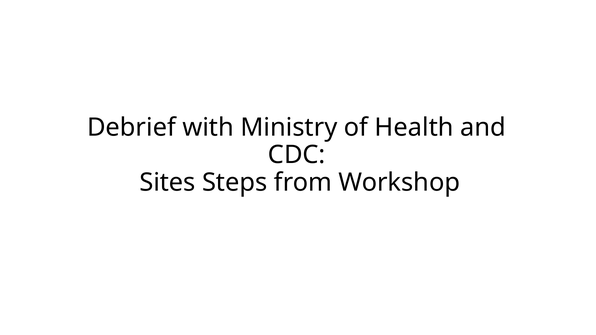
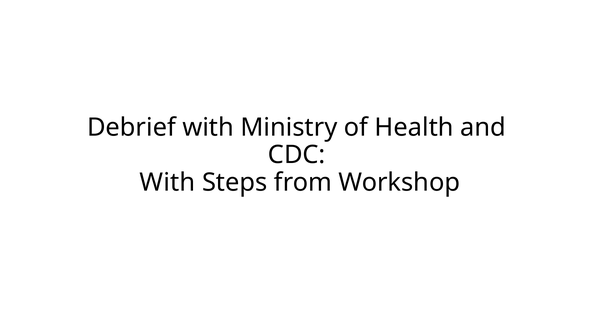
Sites: Sites -> With (167, 183)
